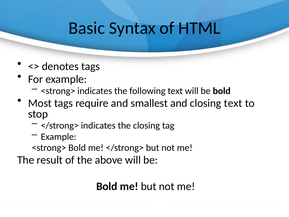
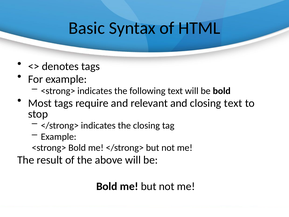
smallest: smallest -> relevant (149, 103)
